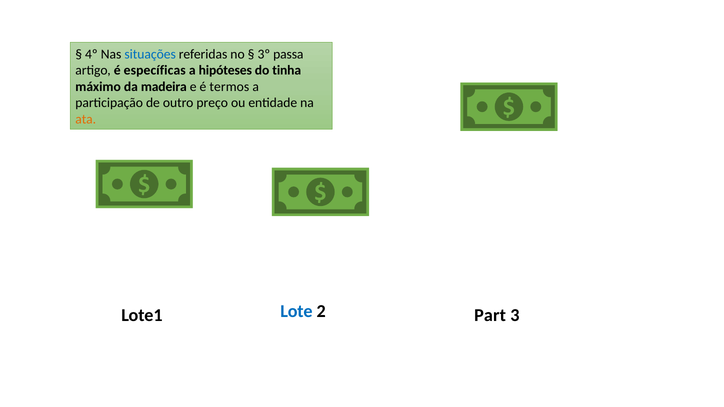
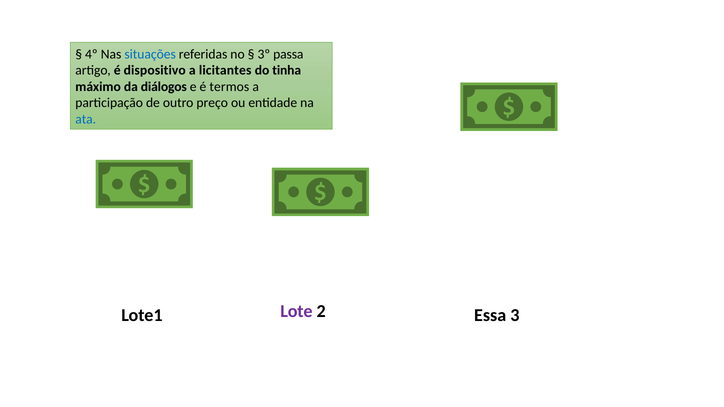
específicas: específicas -> dispositivo (155, 70)
hipóteses: hipóteses -> licitantes (225, 70)
madeira: madeira -> diálogos (164, 87)
ata colour: orange -> blue (86, 119)
Lote colour: blue -> purple (296, 312)
Part: Part -> Essa (490, 316)
